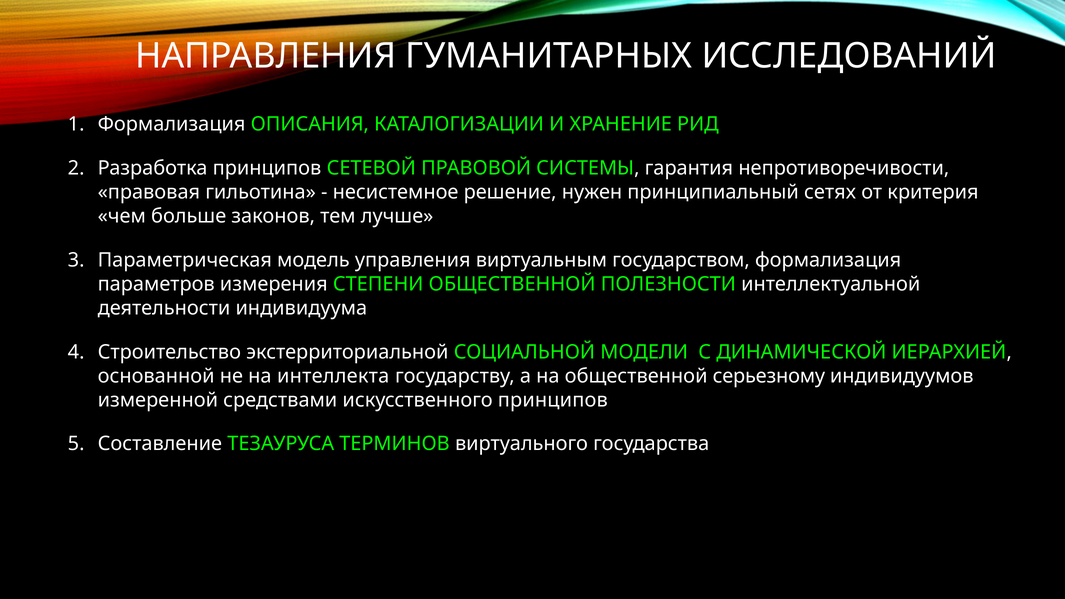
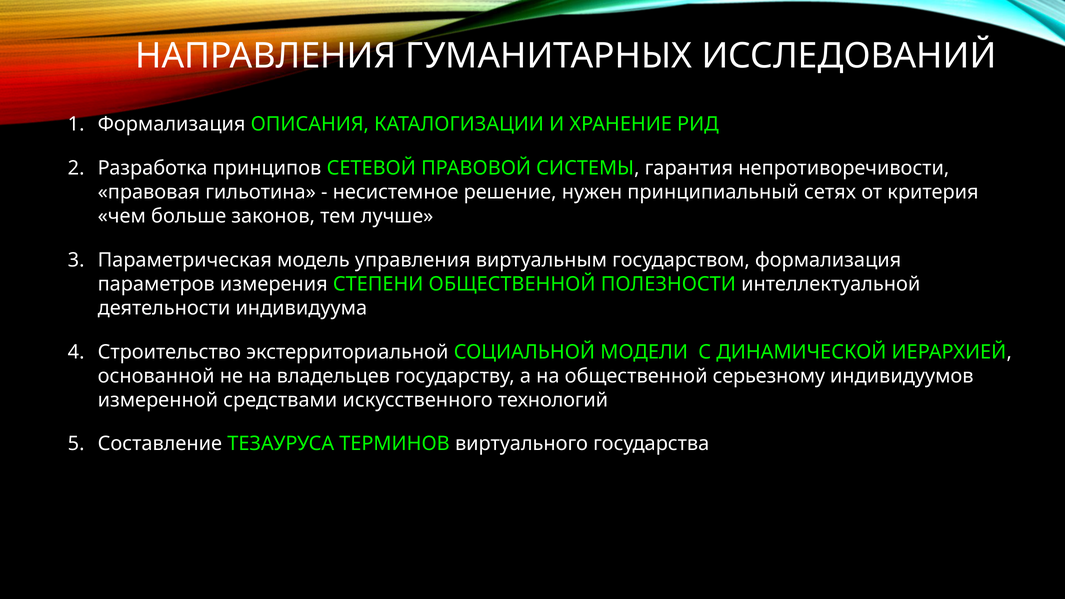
интеллекта: интеллекта -> владельцев (333, 376)
искусственного принципов: принципов -> технологий (553, 400)
